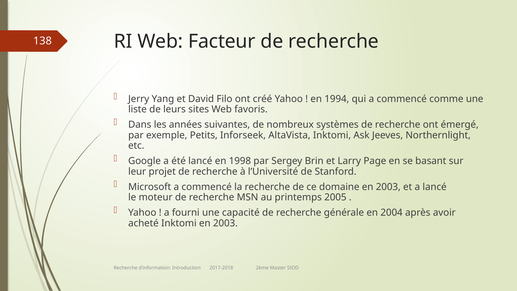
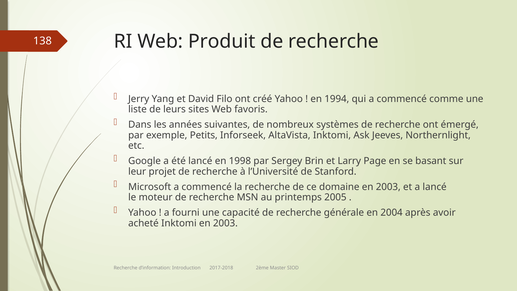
Facteur: Facteur -> Produit (222, 41)
